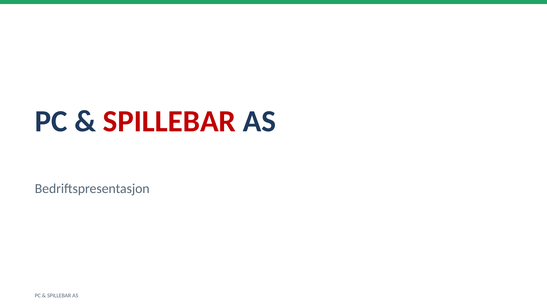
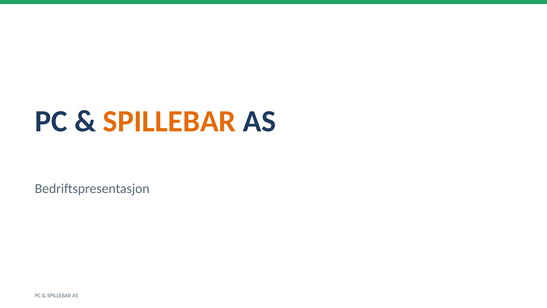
SPILLEBAR colour: red -> orange (169, 121)
